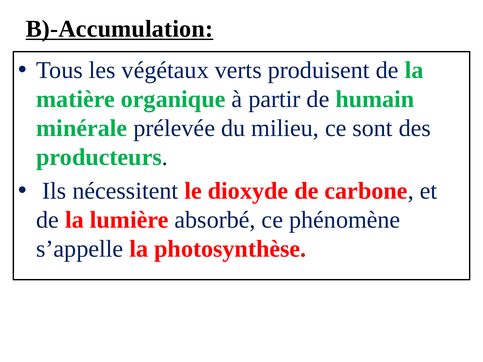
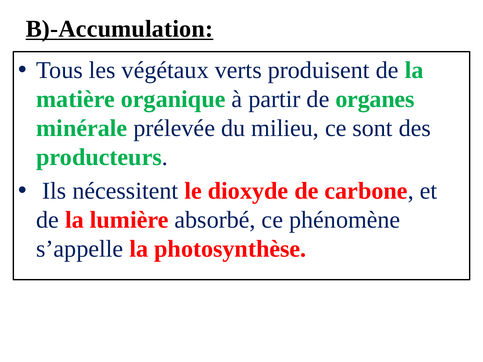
humain: humain -> organes (375, 99)
